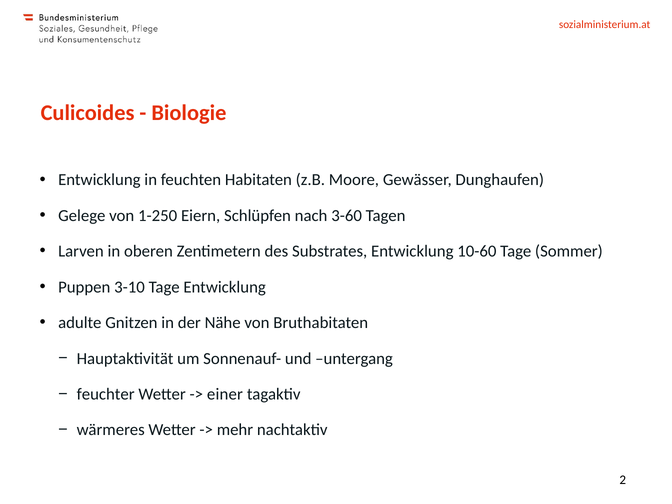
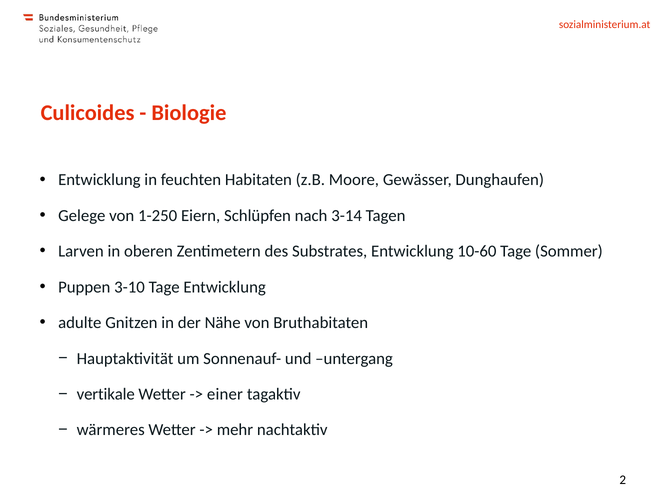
3-60: 3-60 -> 3-14 (347, 216)
feuchter: feuchter -> vertikale (106, 394)
